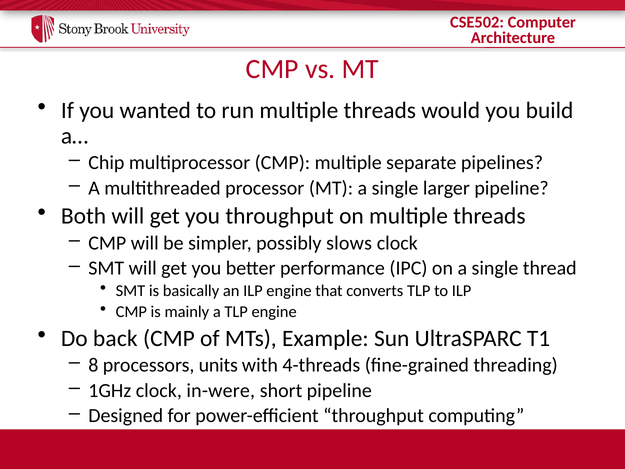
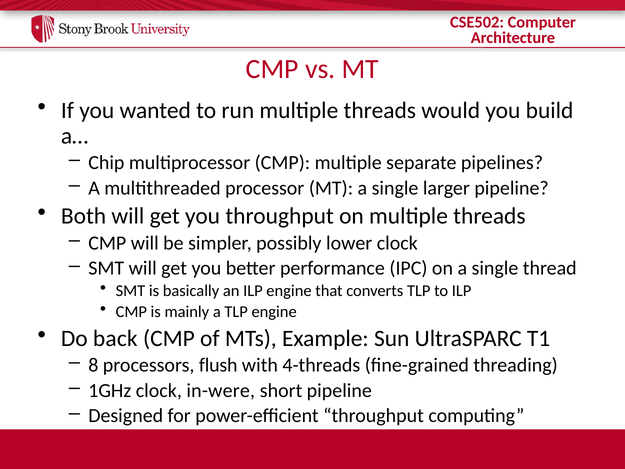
slows: slows -> lower (349, 243)
units: units -> flush (218, 365)
